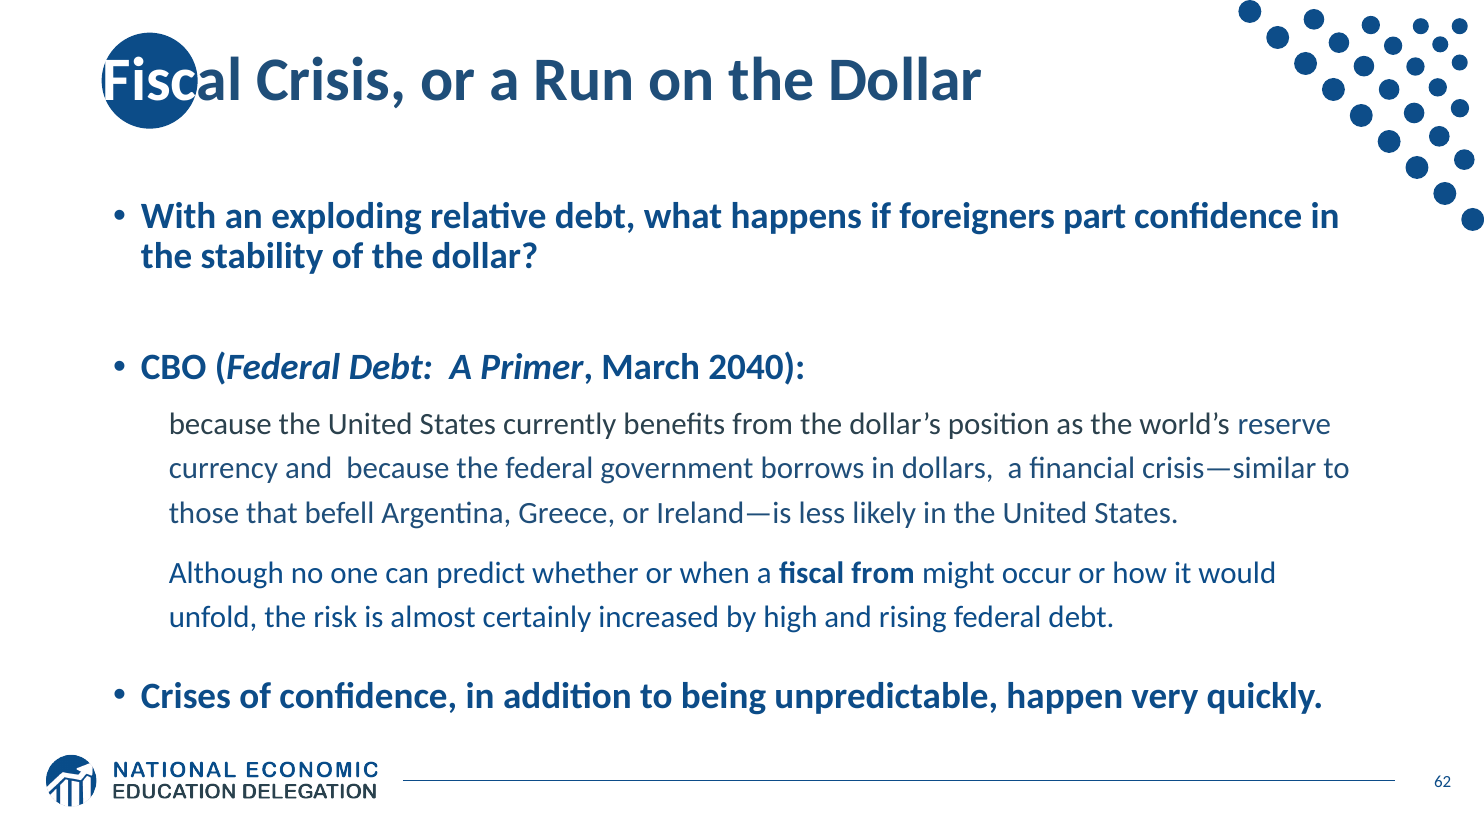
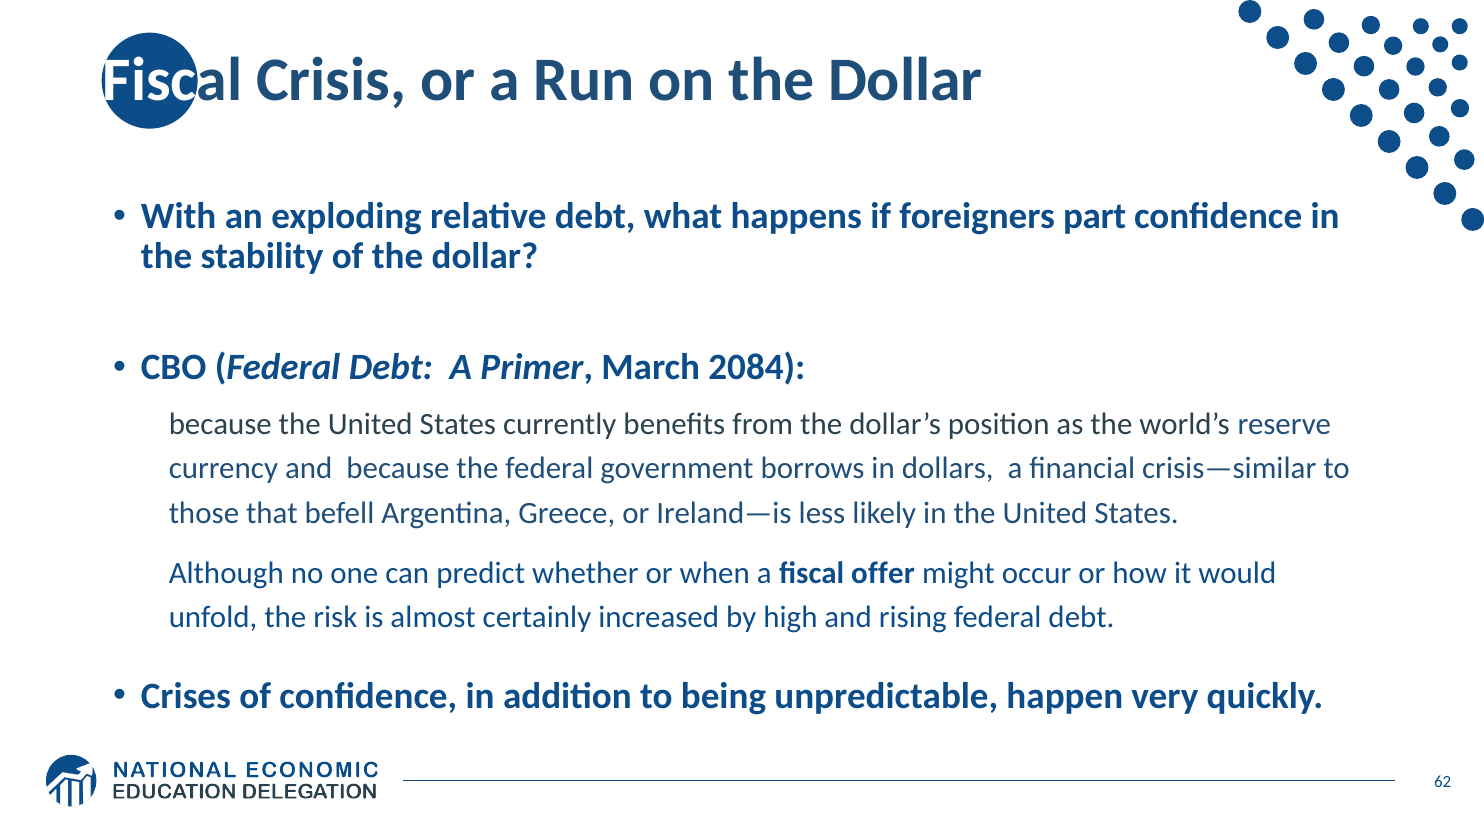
2040: 2040 -> 2084 (757, 368)
fiscal from: from -> offer (883, 573)
